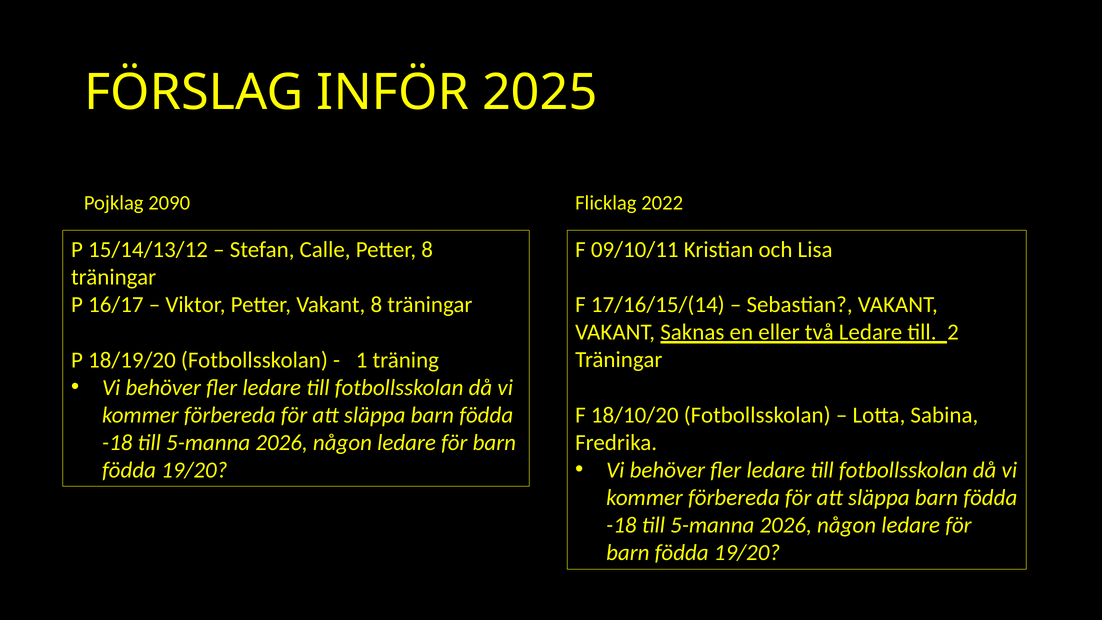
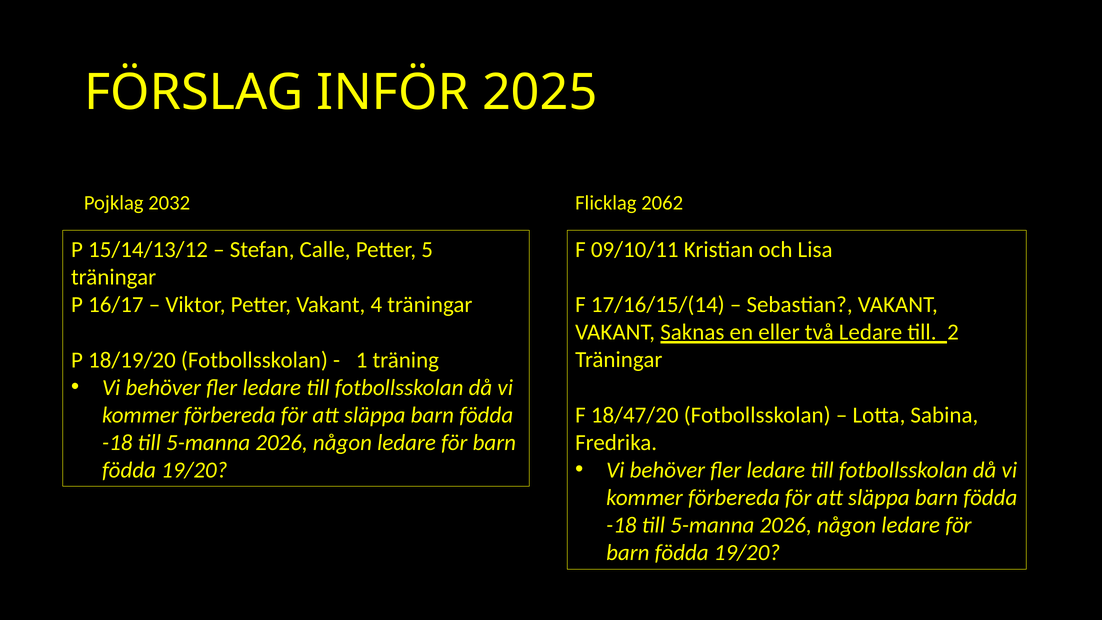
2090: 2090 -> 2032 (169, 203)
2022: 2022 -> 2062 (662, 203)
Petter 8: 8 -> 5 (427, 250)
Vakant 8: 8 -> 4 (376, 305)
18/10/20: 18/10/20 -> 18/47/20 (635, 415)
